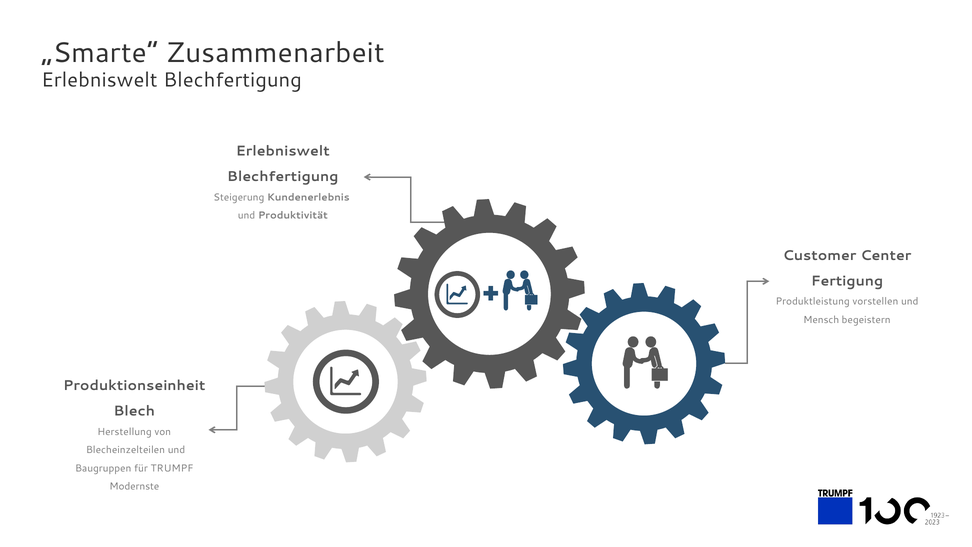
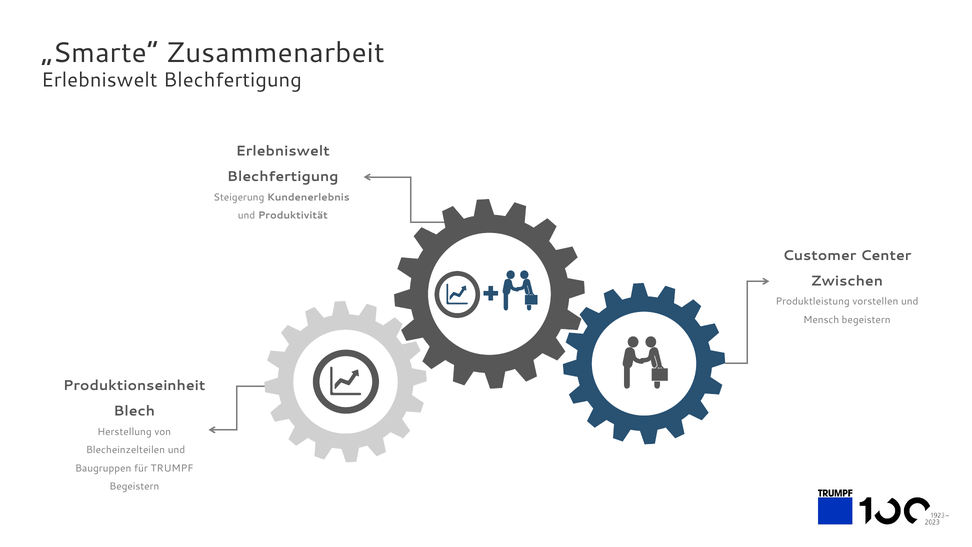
Fertigung: Fertigung -> Zwischen (847, 281)
Modernste: Modernste -> Begeistern (134, 486)
